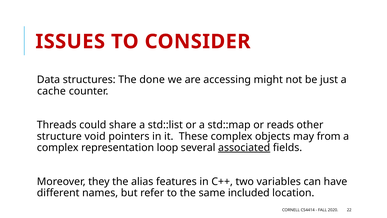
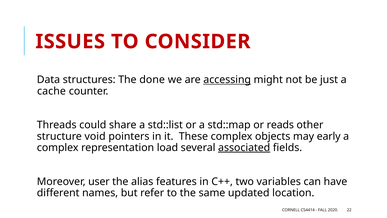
accessing underline: none -> present (227, 80)
from: from -> early (329, 136)
loop: loop -> load (167, 147)
they: they -> user (99, 181)
included: included -> updated (249, 193)
